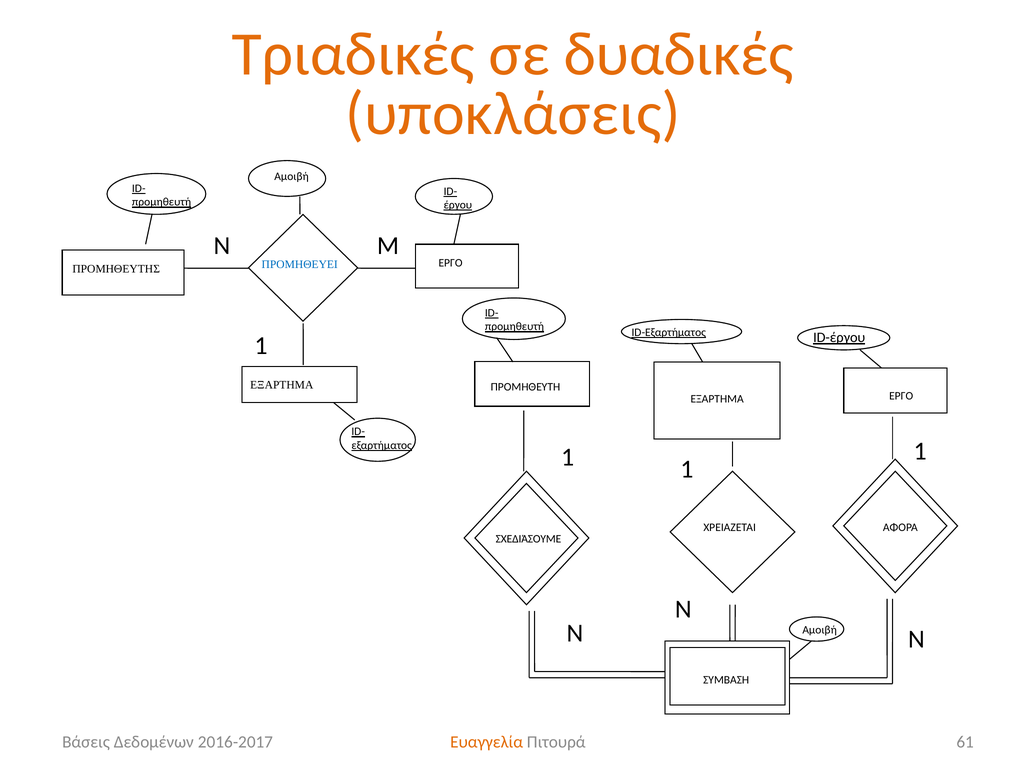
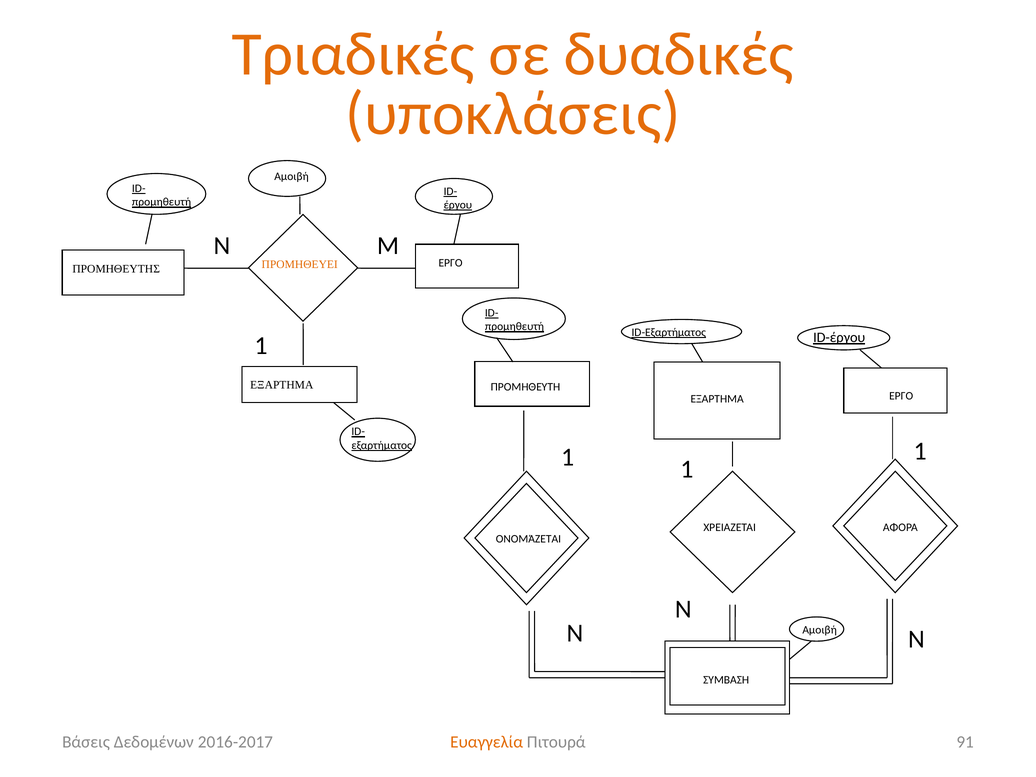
ΠΡΟΜΗΘΕΥΕΙ colour: blue -> orange (300, 265)
ΣΧΕΔΙΆΣΟΥΜΕ: ΣΧΕΔΙΆΣΟΥΜΕ -> ΟΝΟΜΆΖΕΤΑΙ (528, 539)
61: 61 -> 91 (965, 742)
